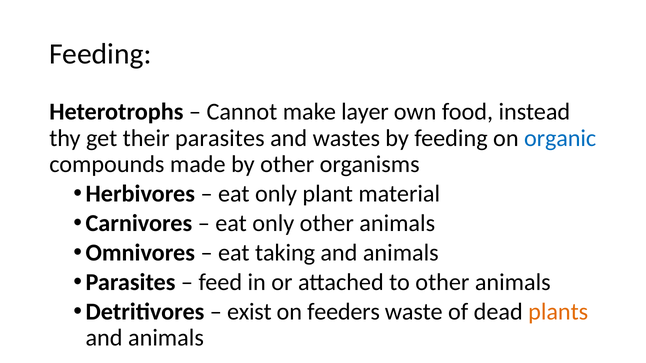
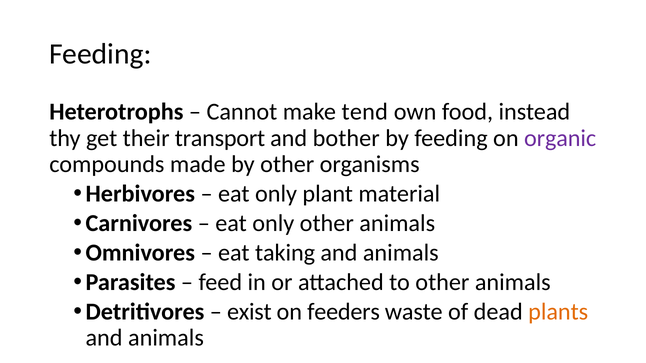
layer: layer -> tend (365, 112)
their parasites: parasites -> transport (220, 138)
wastes: wastes -> bother (346, 138)
organic colour: blue -> purple (560, 138)
